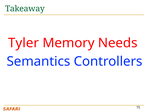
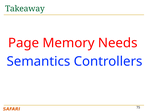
Tyler: Tyler -> Page (24, 43)
